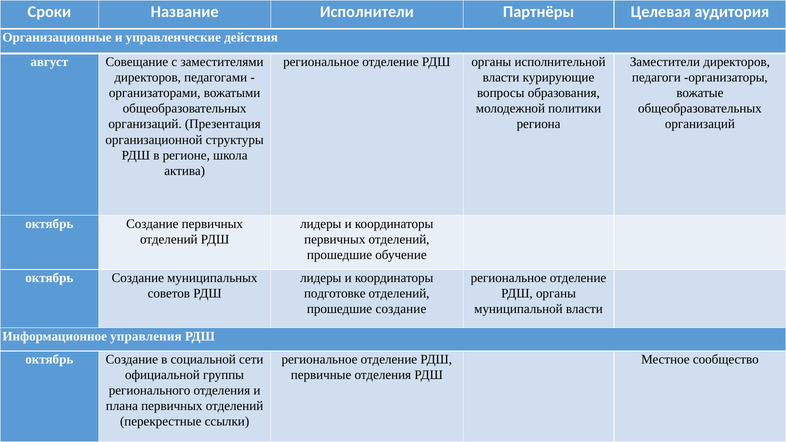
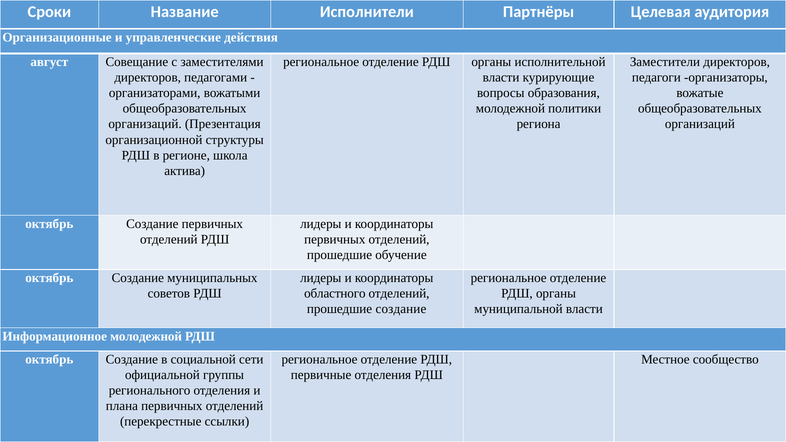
подготовке: подготовке -> областного (335, 293)
Информационное управления: управления -> молодежной (146, 336)
